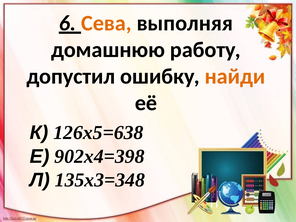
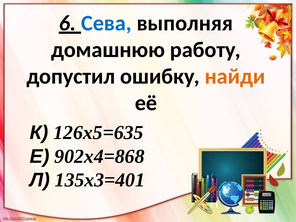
Сева colour: orange -> blue (106, 23)
126х5=638: 126х5=638 -> 126х5=635 (98, 133)
902х4=398: 902х4=398 -> 902х4=868 (99, 156)
135х3=348: 135х3=348 -> 135х3=401 (100, 180)
